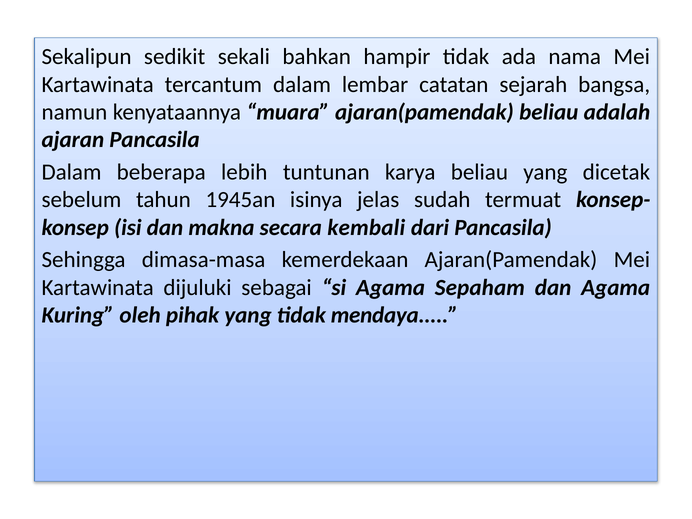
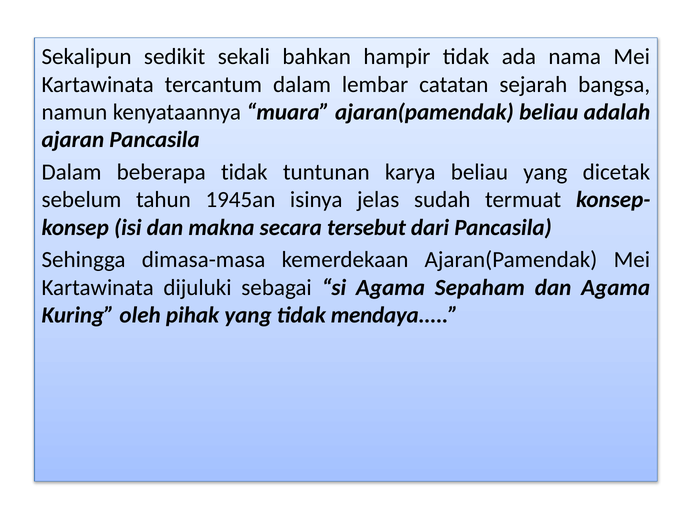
beberapa lebih: lebih -> tidak (244, 172)
kembali: kembali -> tersebut (366, 227)
